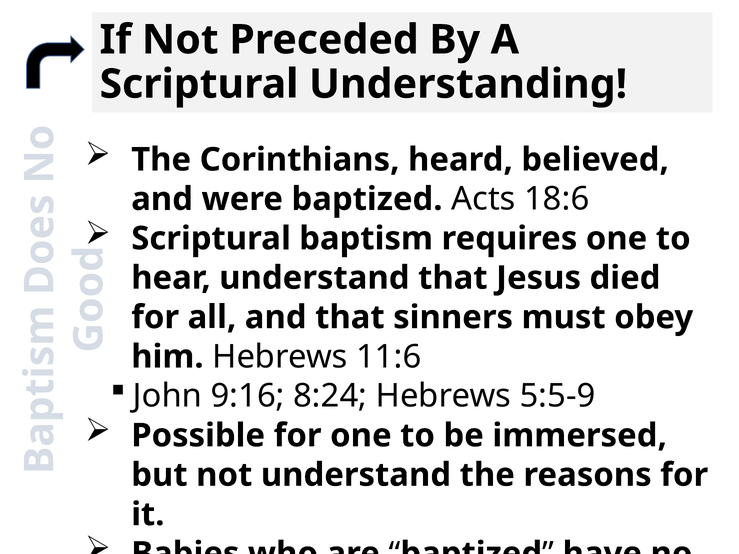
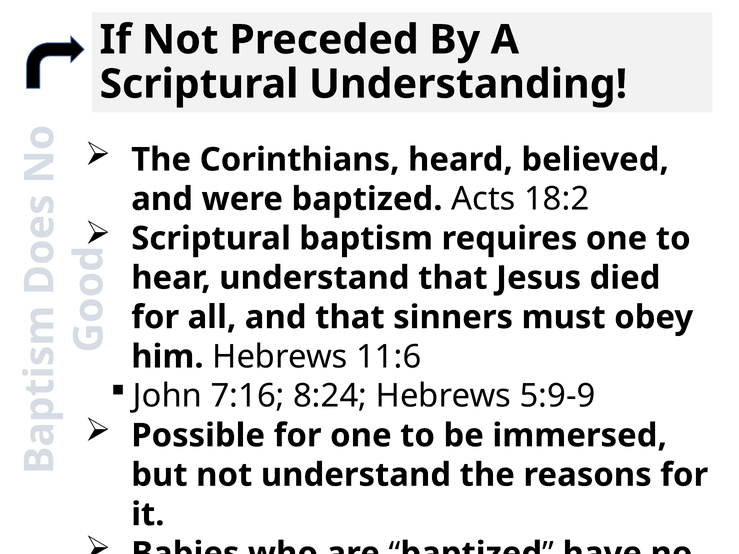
18:6: 18:6 -> 18:2 (557, 199)
9:16: 9:16 -> 7:16 (248, 396)
5:5-9: 5:5-9 -> 5:9-9 (558, 396)
